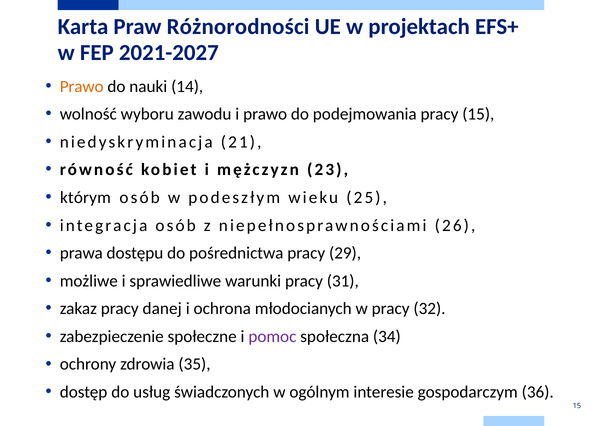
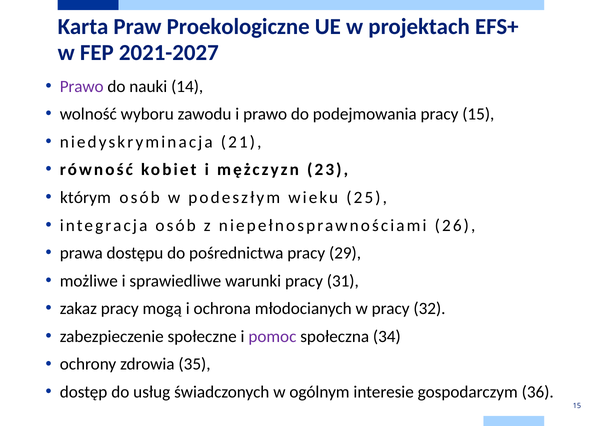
Różnorodności: Różnorodności -> Proekologiczne (238, 27)
Prawo colour: orange -> purple (82, 86)
danej: danej -> mogą (162, 308)
